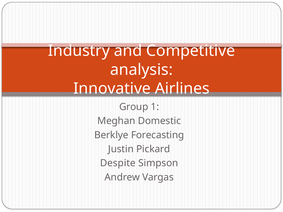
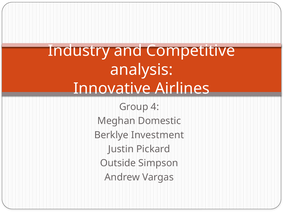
1: 1 -> 4 (155, 107)
Forecasting: Forecasting -> Investment (158, 135)
Despite: Despite -> Outside (118, 163)
